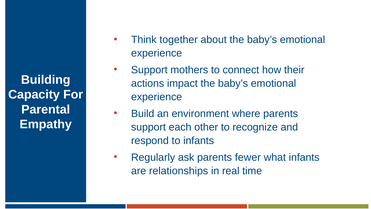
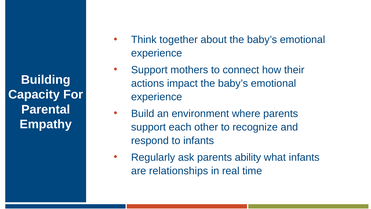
fewer: fewer -> ability (248, 157)
